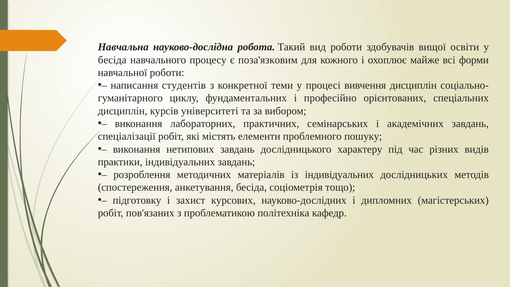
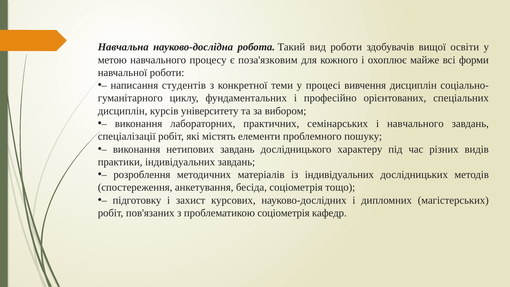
бесіда: бесіда -> метою (112, 60)
університеті: університеті -> університету (210, 111)
і академічних: академічних -> навчального (415, 124)
проблематикою політехніка: політехніка -> соціометрія (283, 213)
